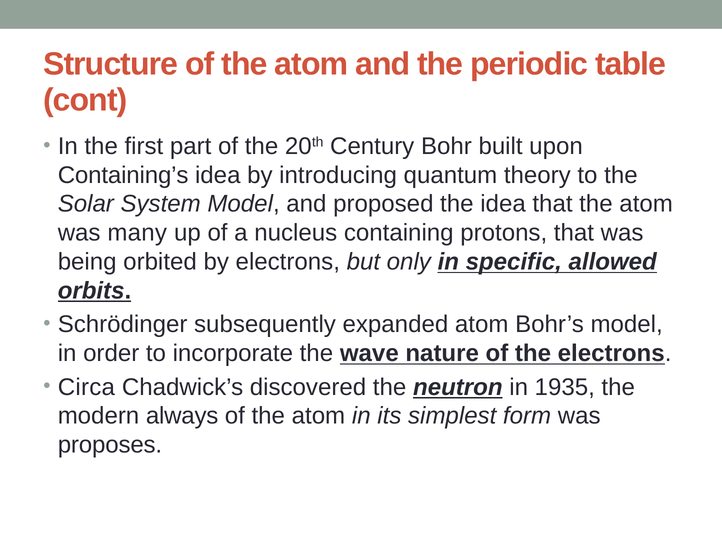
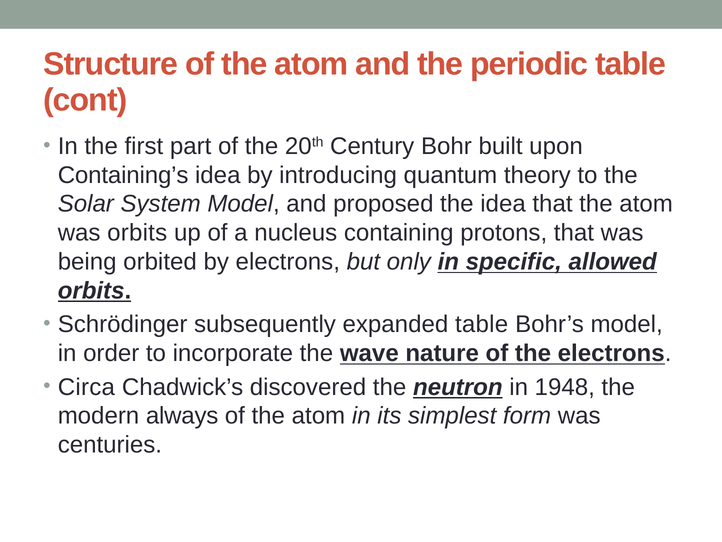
was many: many -> orbits (137, 233)
expanded atom: atom -> table (482, 324)
1935: 1935 -> 1948 (565, 387)
proposes: proposes -> centuries (110, 444)
